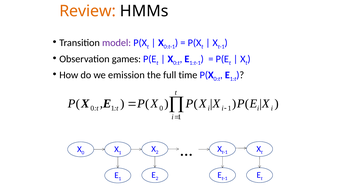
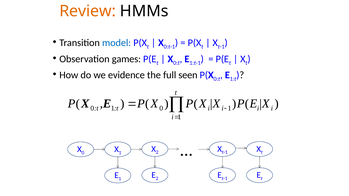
model colour: purple -> blue (117, 43)
emission: emission -> evidence (126, 75)
time: time -> seen (188, 75)
